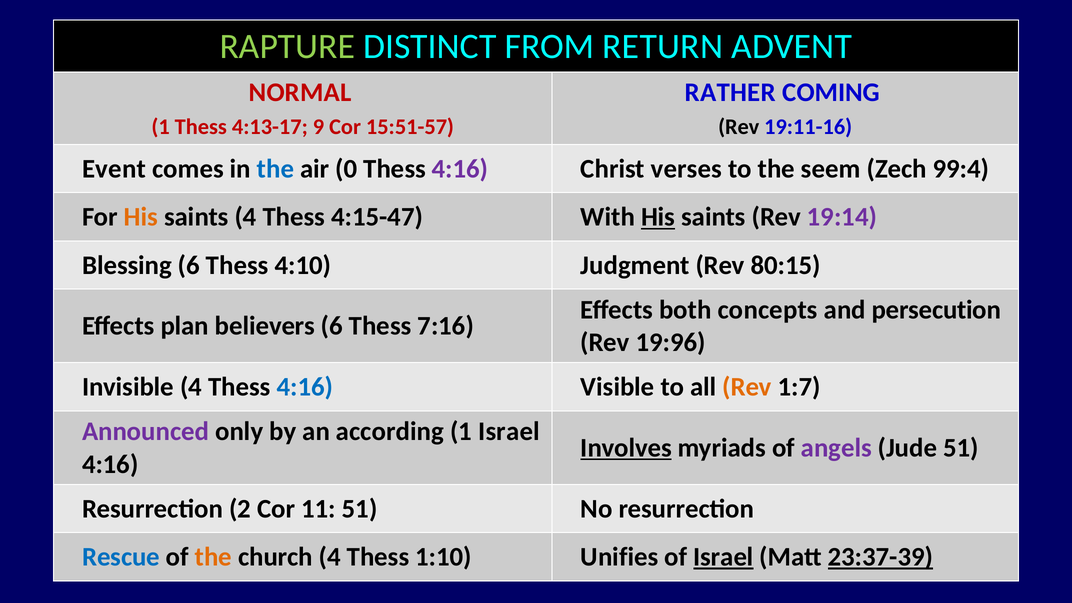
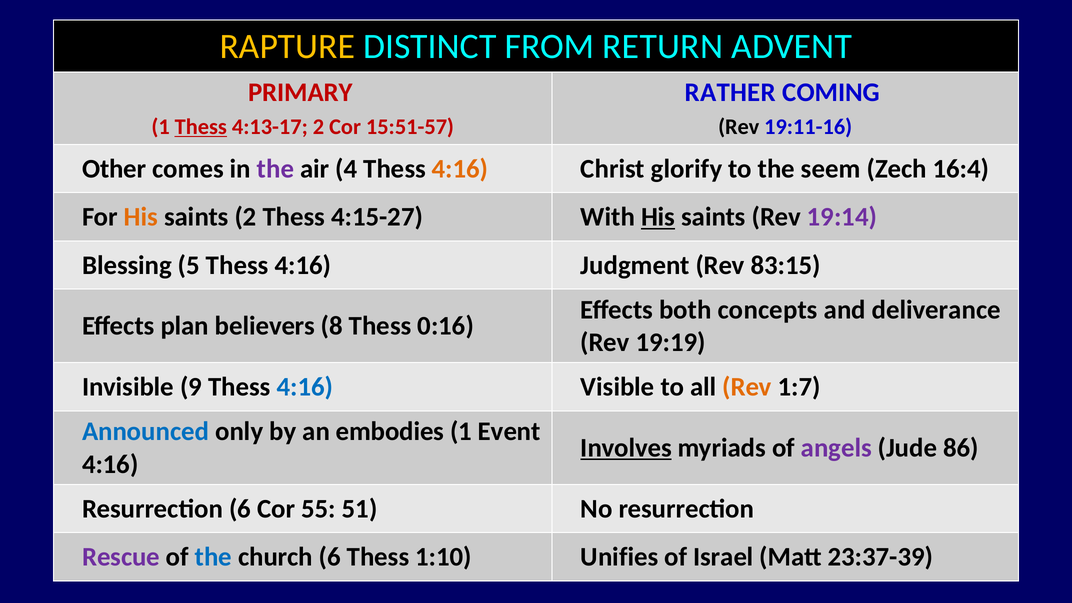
RAPTURE colour: light green -> yellow (287, 46)
NORMAL: NORMAL -> PRIMARY (300, 92)
Thess underline: none -> present (201, 127)
4:13-17 9: 9 -> 2 (318, 127)
Event: Event -> Other (114, 169)
the colour: blue -> purple (275, 169)
0: 0 -> 4 (346, 169)
4:16 colour: purple -> orange (460, 169)
verses: verses -> glorify (687, 169)
99:4: 99:4 -> 16:4 (961, 169)
saints 4: 4 -> 2 (246, 217)
4:15-47: 4:15-47 -> 4:15-27 (377, 217)
Blessing 6: 6 -> 5 (189, 265)
4:10: 4:10 -> 4:16 (303, 265)
80:15: 80:15 -> 83:15 (786, 265)
persecution: persecution -> deliverance (936, 310)
believers 6: 6 -> 8 (332, 326)
7:16: 7:16 -> 0:16 (446, 326)
19:96: 19:96 -> 19:19 (671, 342)
Invisible 4: 4 -> 9 (191, 387)
Announced colour: purple -> blue (146, 431)
according: according -> embodies (390, 431)
1 Israel: Israel -> Event (509, 431)
Jude 51: 51 -> 86 (961, 448)
Resurrection 2: 2 -> 6 (240, 509)
11: 11 -> 55 (319, 509)
Rescue colour: blue -> purple (121, 557)
the colour: orange -> blue (213, 557)
church 4: 4 -> 6 (330, 557)
Israel underline: present -> none (723, 557)
23:37-39 underline: present -> none (880, 557)
